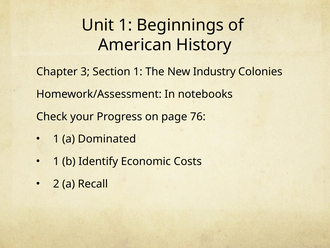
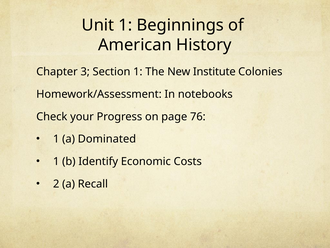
Industry: Industry -> Institute (214, 72)
